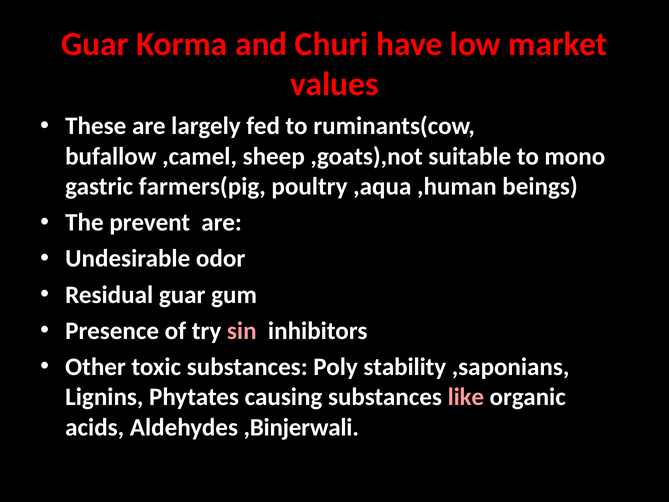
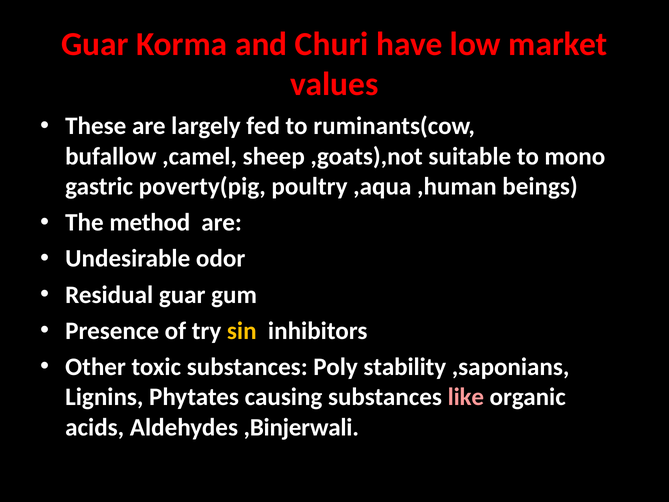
farmers(pig: farmers(pig -> poverty(pig (202, 186)
prevent: prevent -> method (150, 222)
sin colour: pink -> yellow (242, 331)
